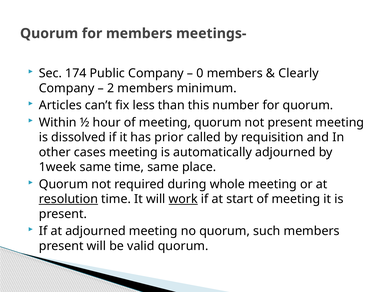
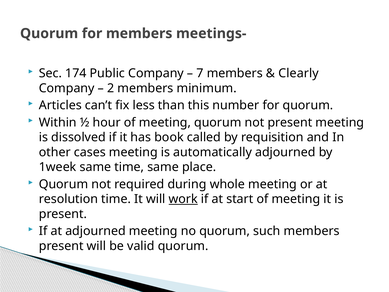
0: 0 -> 7 (200, 73)
prior: prior -> book (169, 137)
resolution underline: present -> none (68, 199)
